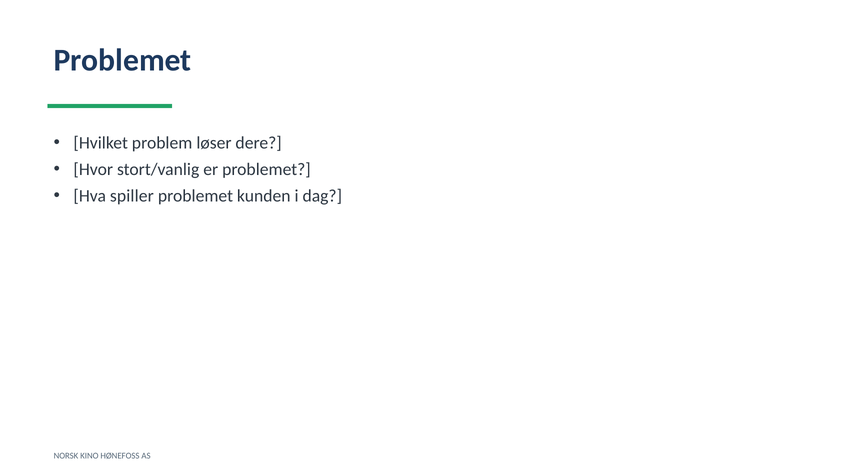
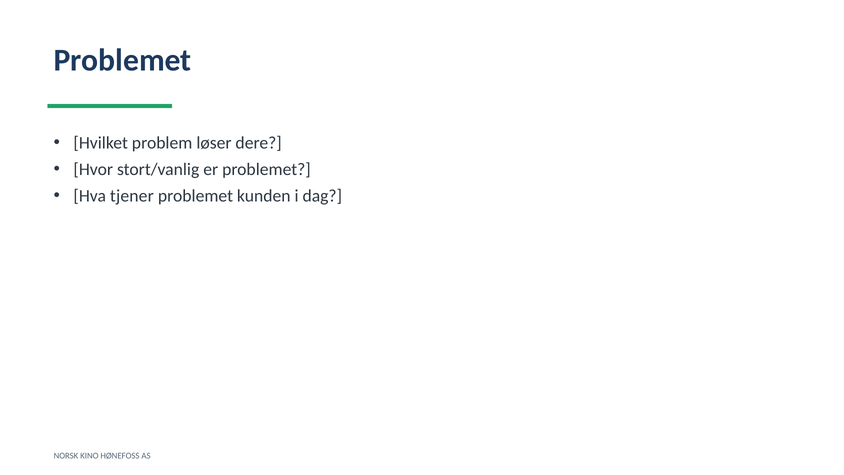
spiller: spiller -> tjener (132, 196)
